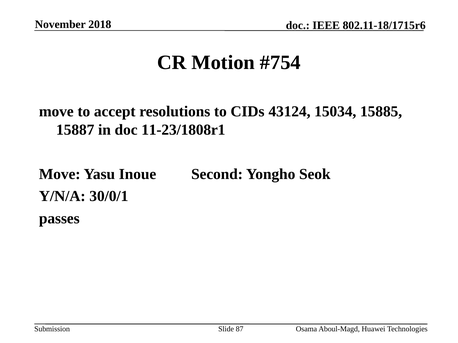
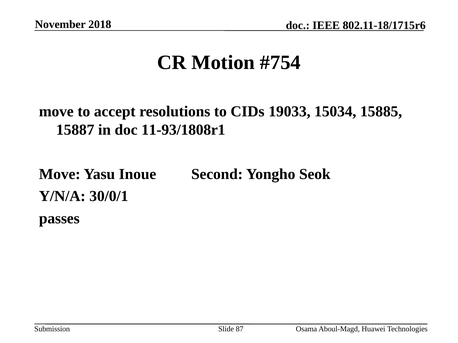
43124: 43124 -> 19033 (290, 112)
11-23/1808r1: 11-23/1808r1 -> 11-93/1808r1 (183, 130)
